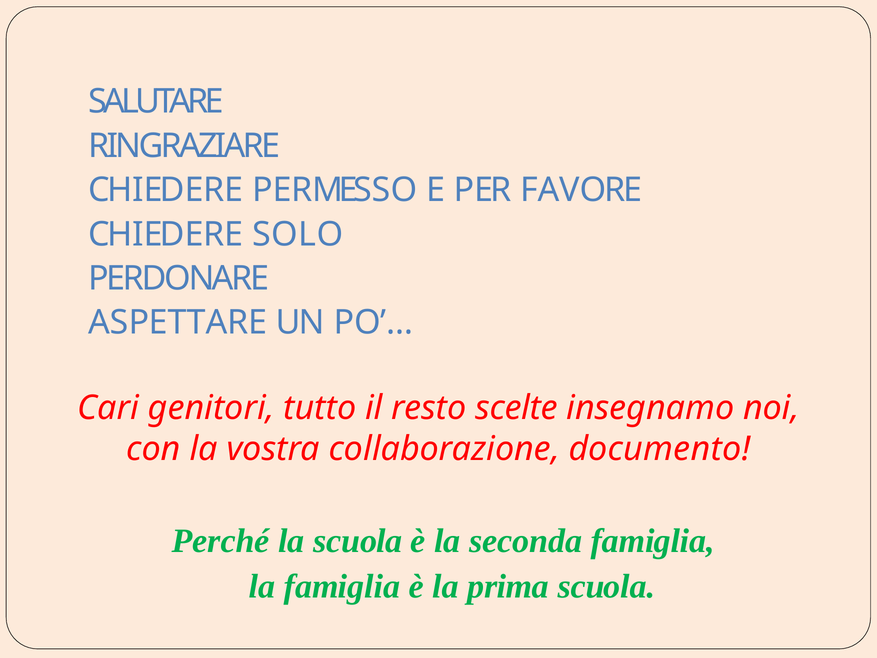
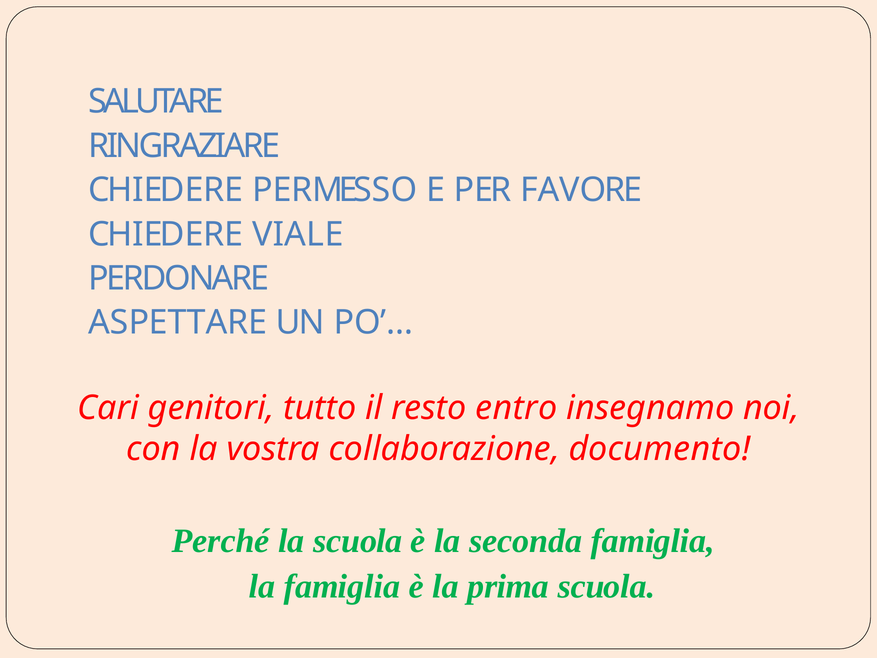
SOLO: SOLO -> VIALE (298, 234)
scelte: scelte -> entro (516, 408)
